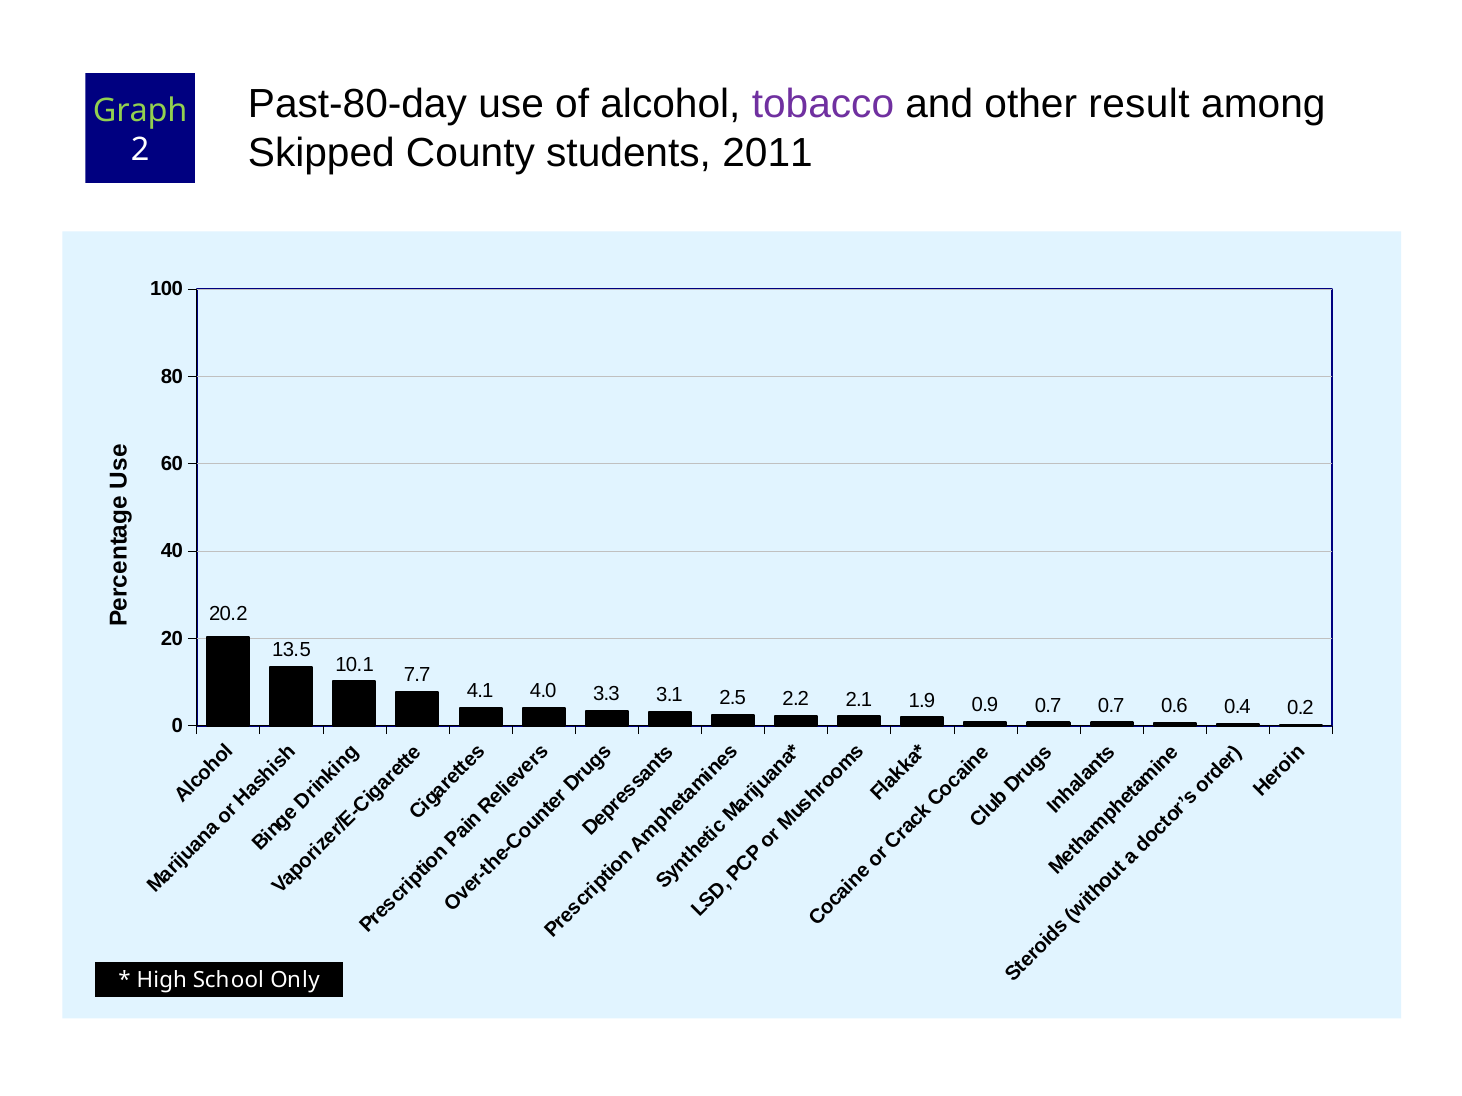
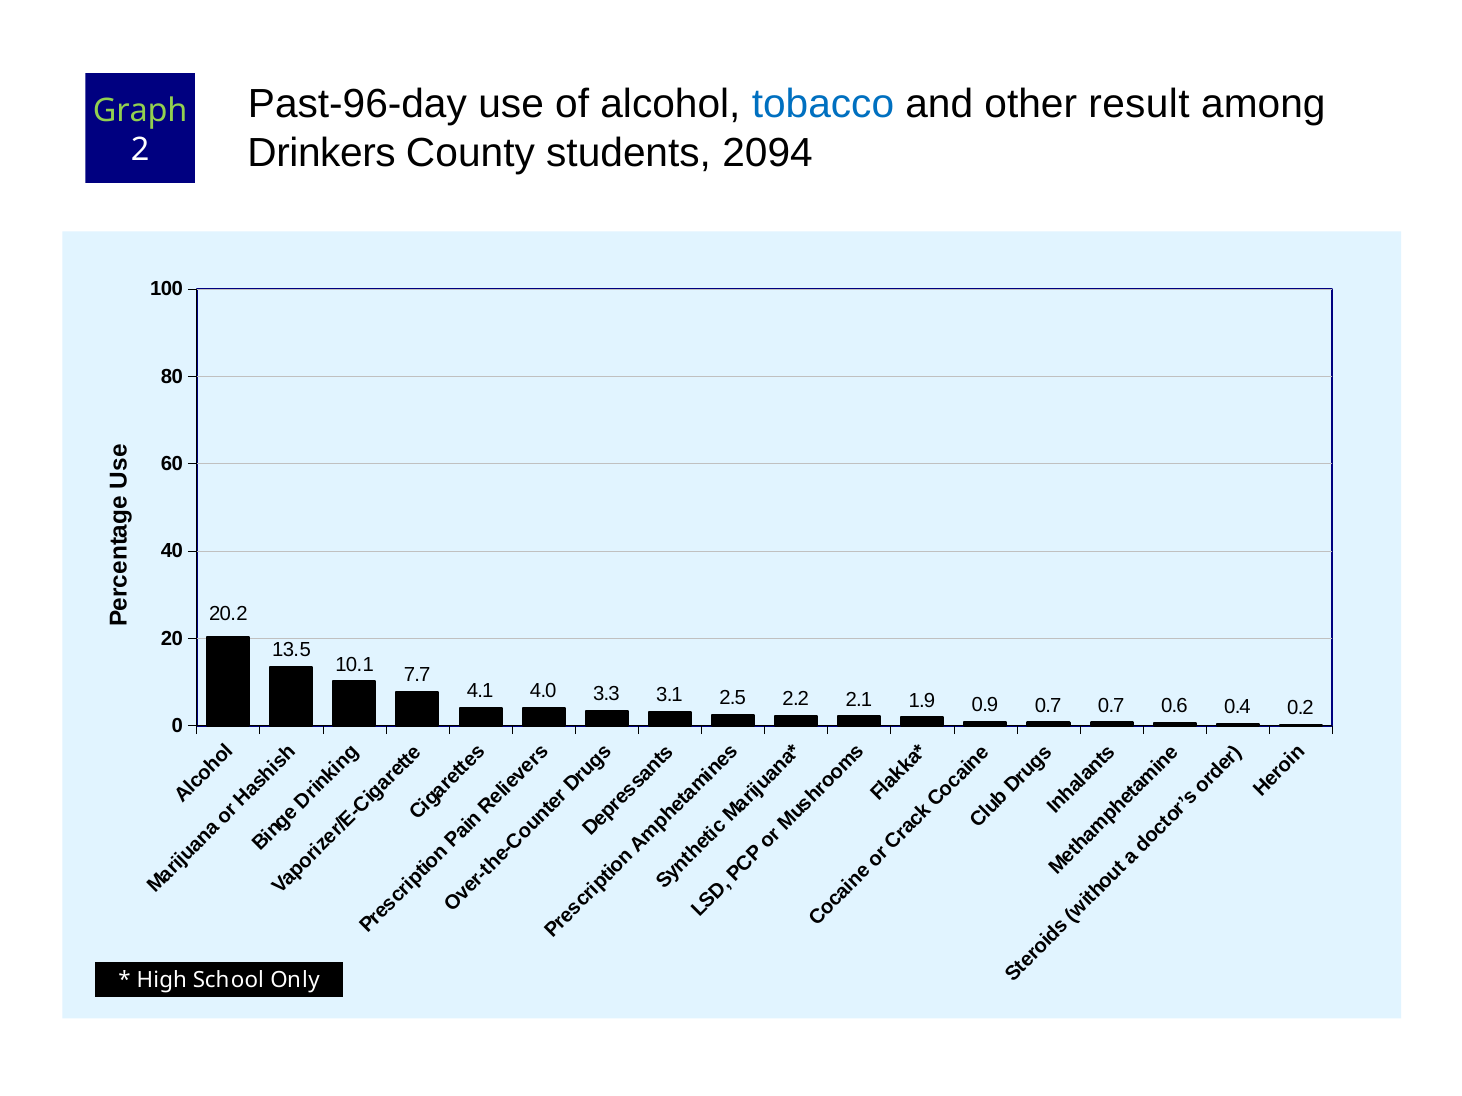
Past-80-day: Past-80-day -> Past-96-day (357, 104)
tobacco colour: purple -> blue (823, 104)
Skipped: Skipped -> Drinkers (322, 153)
2011: 2011 -> 2094 (768, 153)
